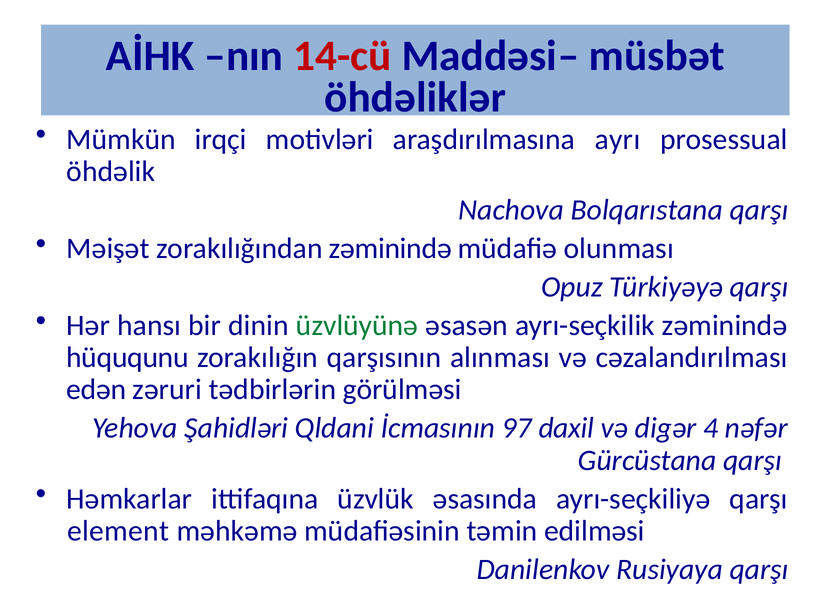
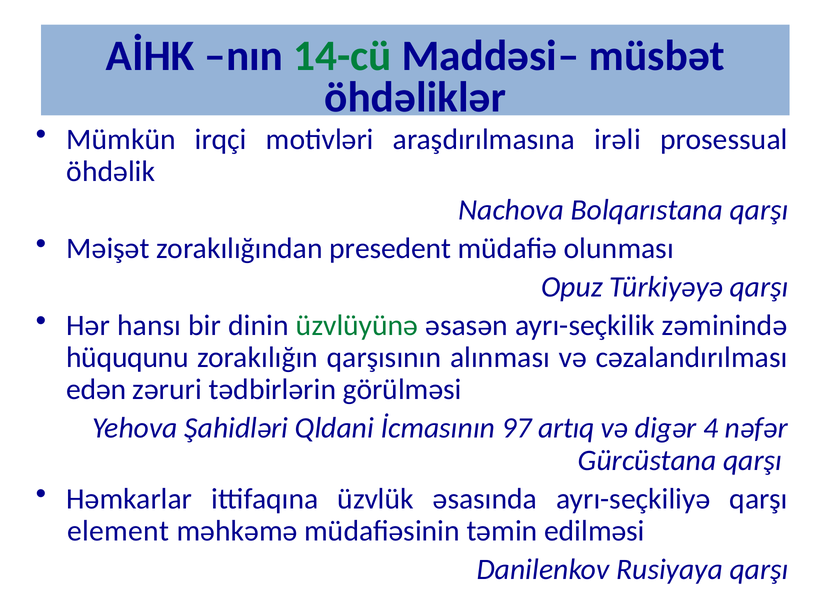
14-cü colour: red -> green (342, 56)
ayrı: ayrı -> irəli (618, 139)
zorakılığından zəminində: zəminində -> presedent (390, 249)
daxil: daxil -> artıq (566, 429)
